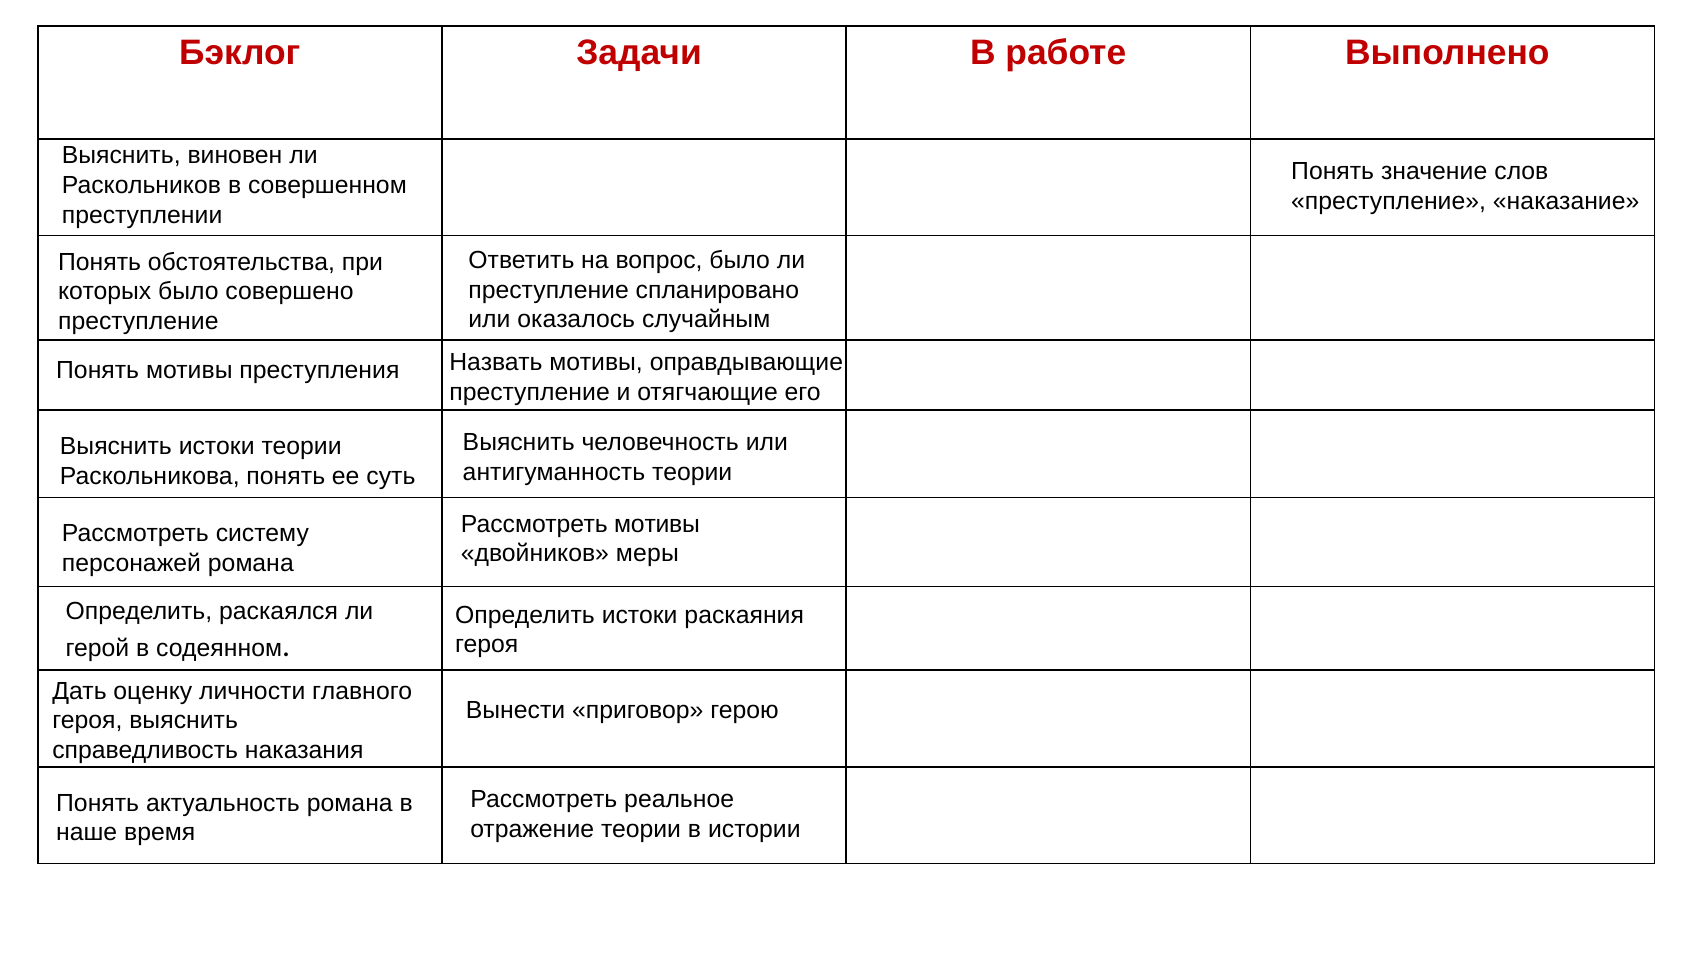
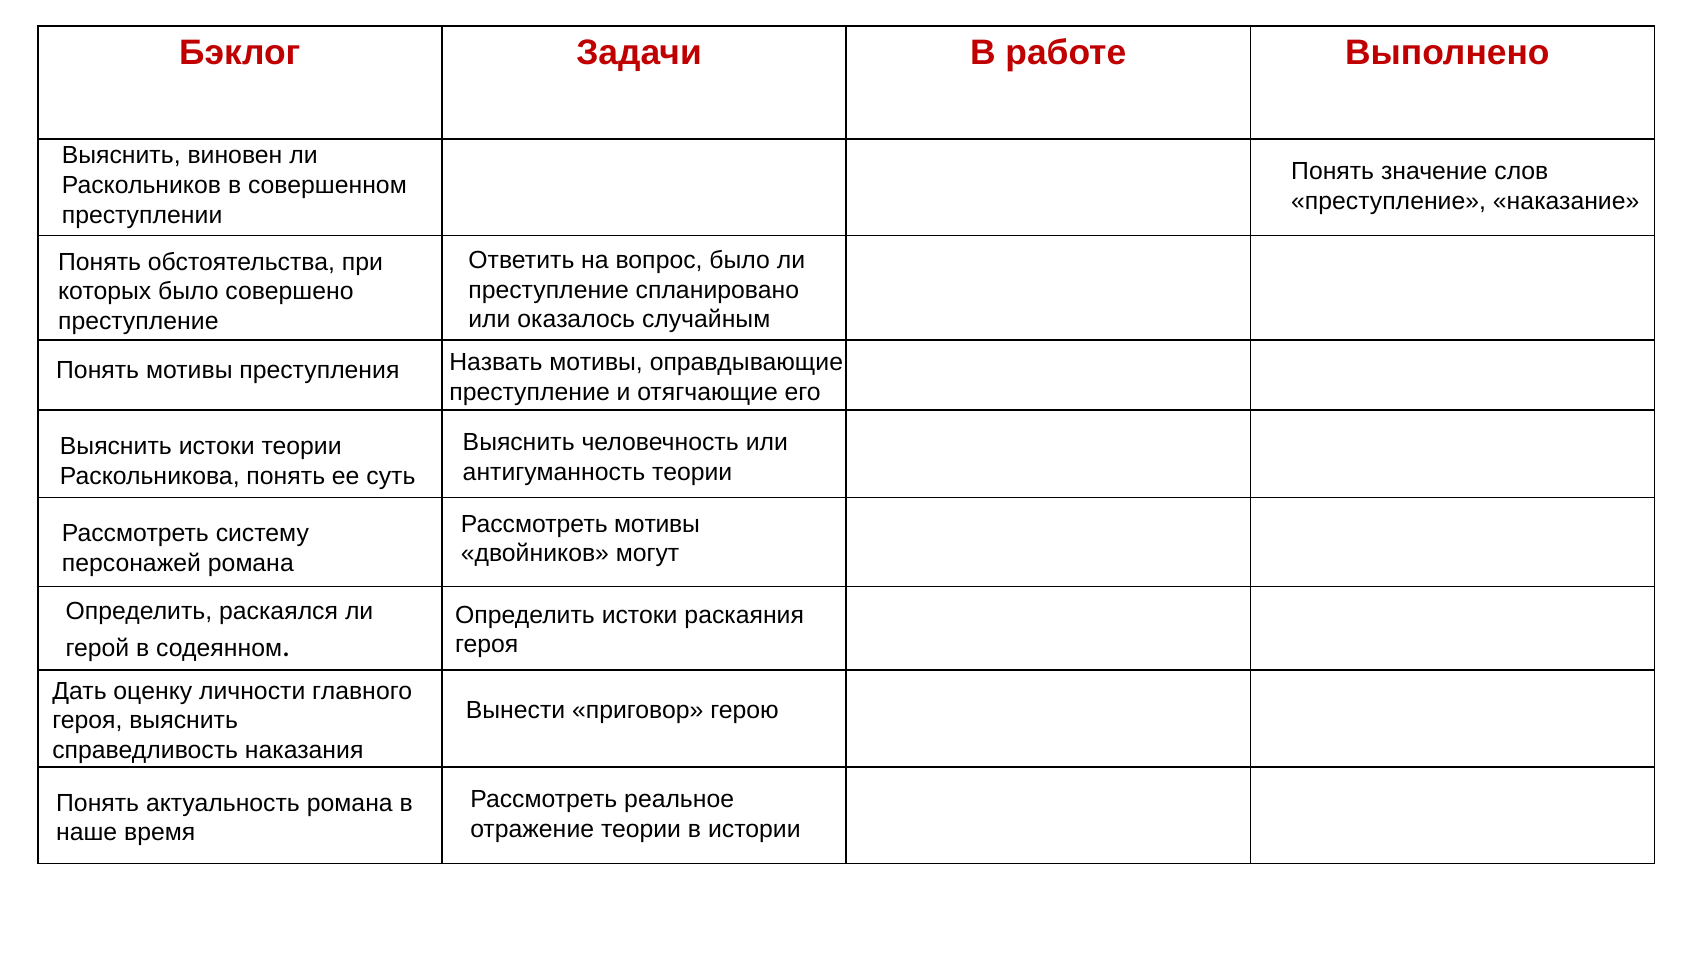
меры: меры -> могут (648, 554)
